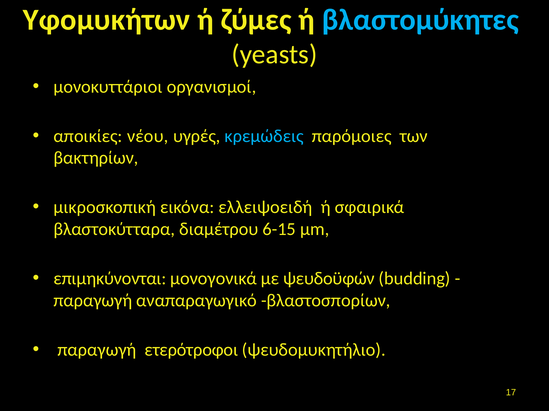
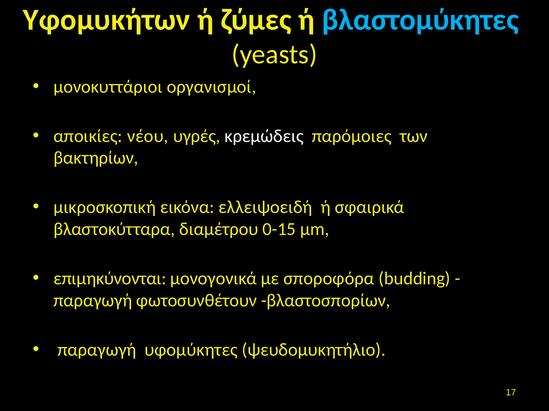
κρεμώδεις colour: light blue -> white (264, 136)
6-15: 6-15 -> 0-15 (279, 230)
ψευδοϋφών: ψευδοϋφών -> σποροφόρα (329, 279)
αναπαραγωγικό: αναπαραγωγικό -> φωτοσυνθέτουν (197, 301)
ετερότροφοι: ετερότροφοι -> υφομύκητες (191, 350)
